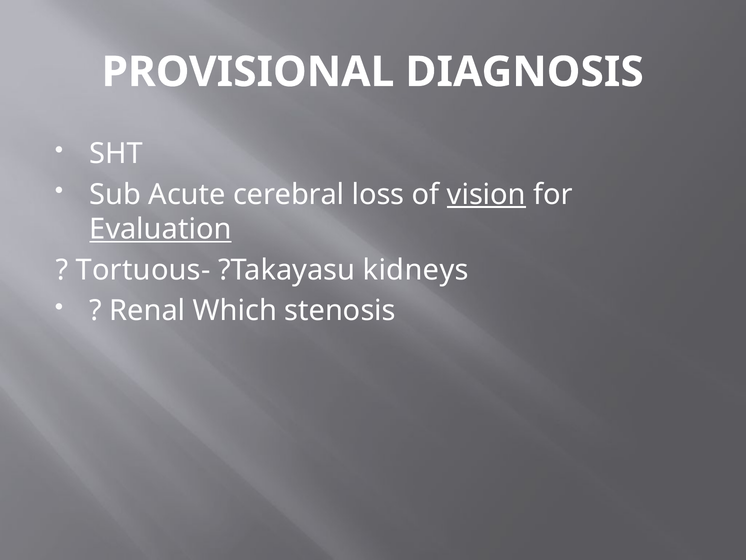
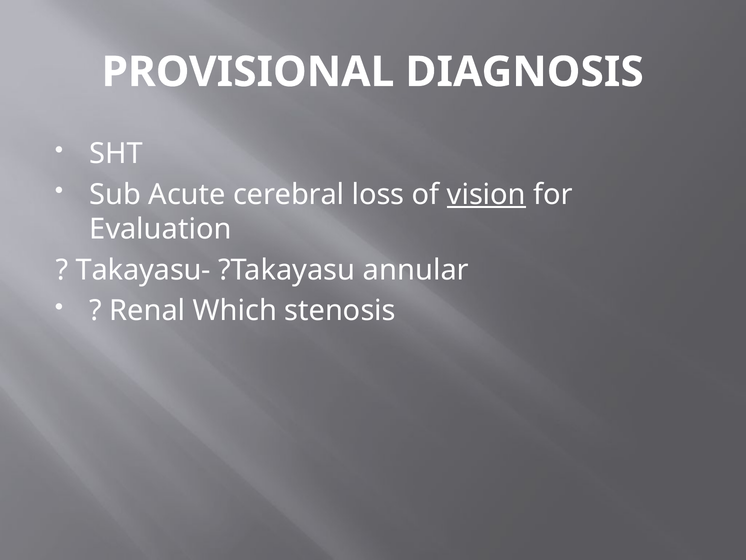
Evaluation underline: present -> none (160, 229)
Tortuous-: Tortuous- -> Takayasu- (143, 270)
kidneys: kidneys -> annular (416, 270)
